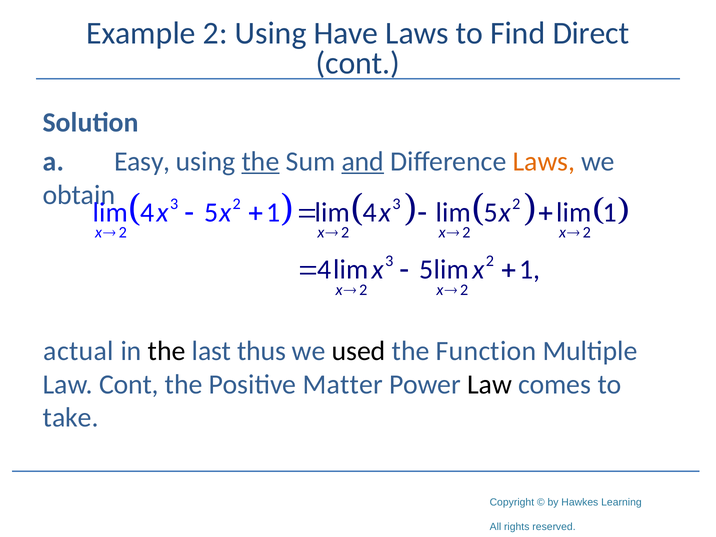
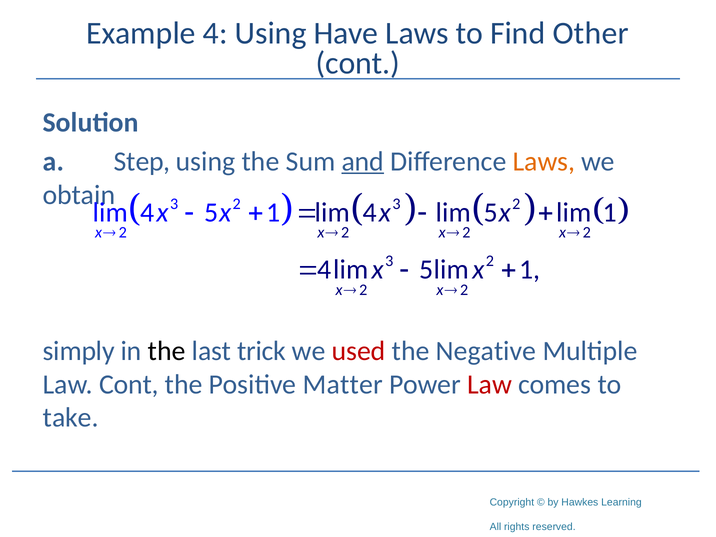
Example 2: 2 -> 4 (215, 33)
Direct: Direct -> Other (591, 33)
Easy: Easy -> Step (142, 161)
the underline: present -> none (261, 161)
actual: actual -> simply (79, 351)
thus: thus -> trick (262, 351)
used colour: black -> red (359, 351)
Function: Function -> Negative (486, 351)
Law colour: black -> red (490, 384)
